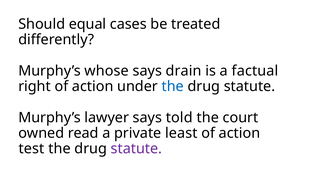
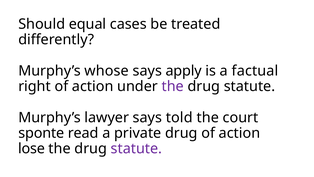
drain: drain -> apply (184, 71)
the colour: blue -> purple (173, 86)
owned: owned -> sponte (41, 133)
private least: least -> drug (181, 133)
test: test -> lose (32, 148)
